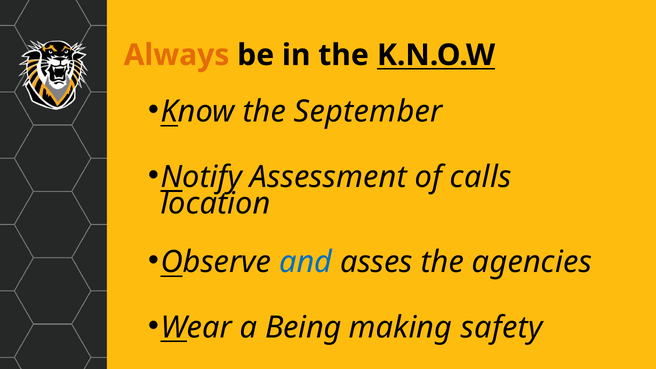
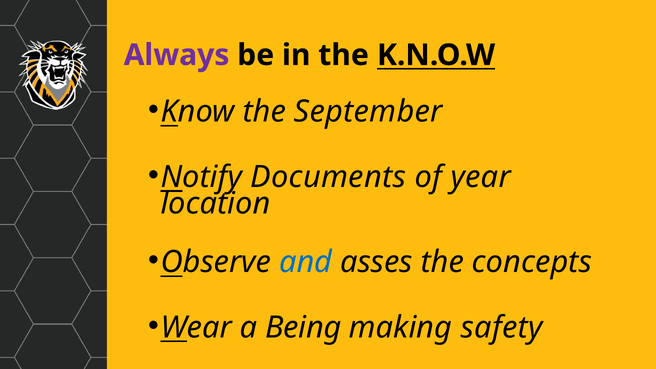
Always colour: orange -> purple (177, 55)
Assessment: Assessment -> Documents (328, 177)
calls: calls -> year (481, 177)
agencies: agencies -> concepts (532, 262)
